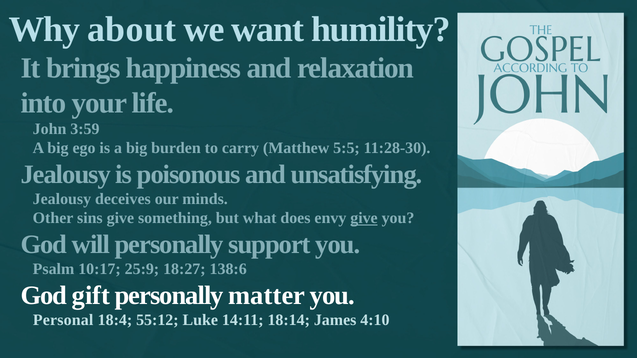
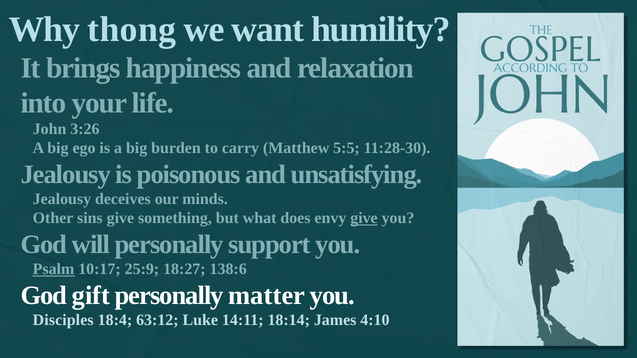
about: about -> thong (132, 29)
3:59: 3:59 -> 3:26 (85, 129)
Psalm underline: none -> present (54, 269)
Personal: Personal -> Disciples (63, 320)
55:12: 55:12 -> 63:12 (157, 320)
